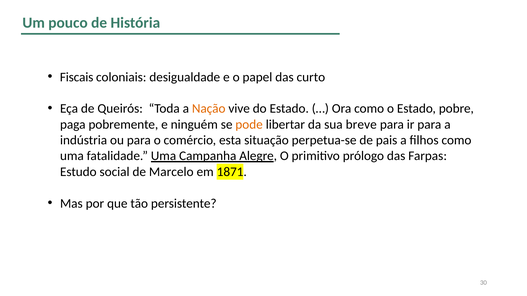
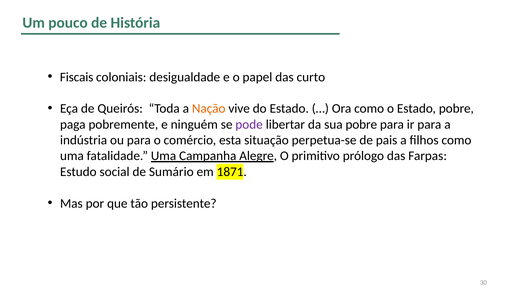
pode colour: orange -> purple (249, 125)
sua breve: breve -> pobre (361, 125)
Marcelo: Marcelo -> Sumário (171, 172)
